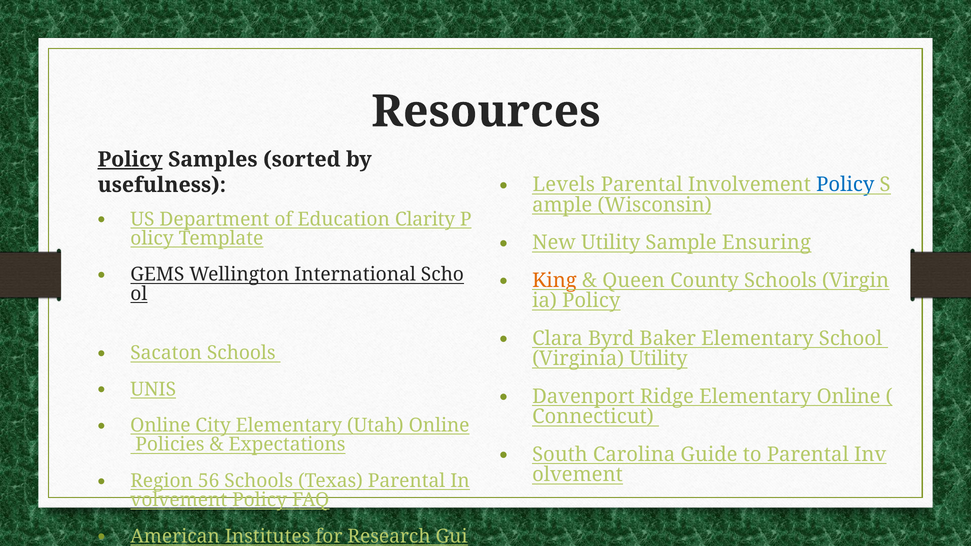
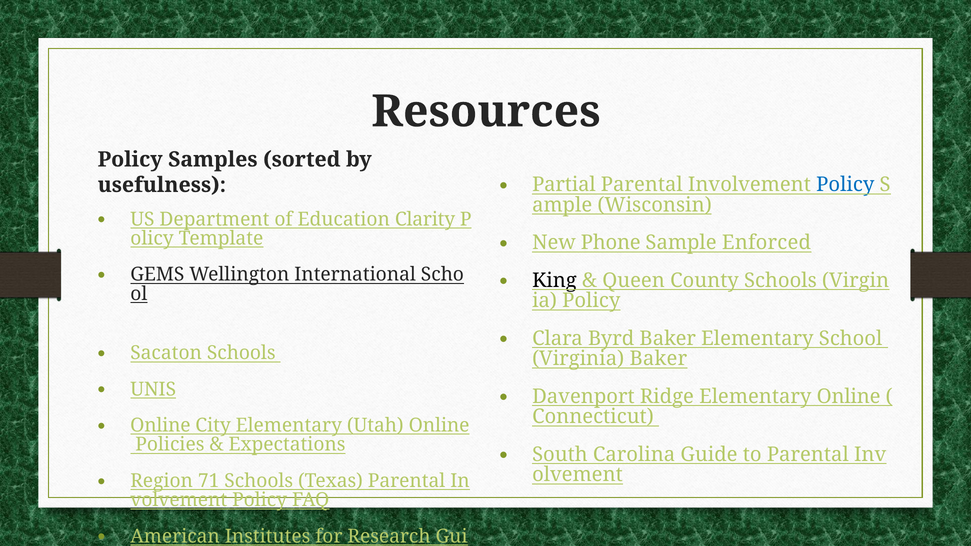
Policy underline: present -> none (130, 160)
Levels: Levels -> Partial (564, 185)
New Utility: Utility -> Phone (611, 243)
Ensuring: Ensuring -> Enforced (766, 243)
King colour: orange -> black (554, 281)
Virginia Utility: Utility -> Baker (658, 359)
56: 56 -> 71 (209, 481)
